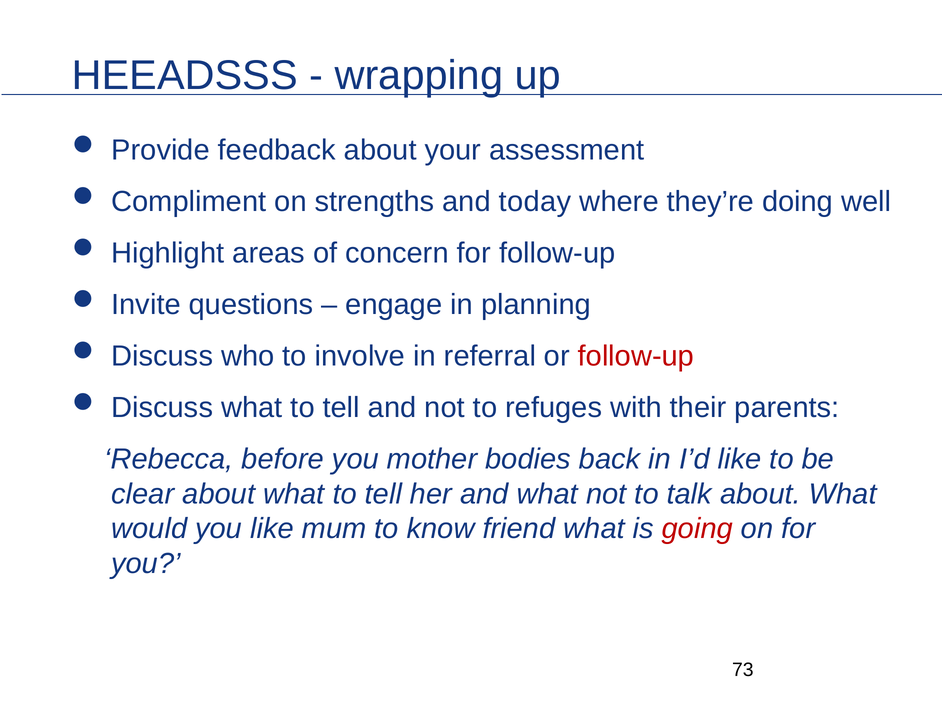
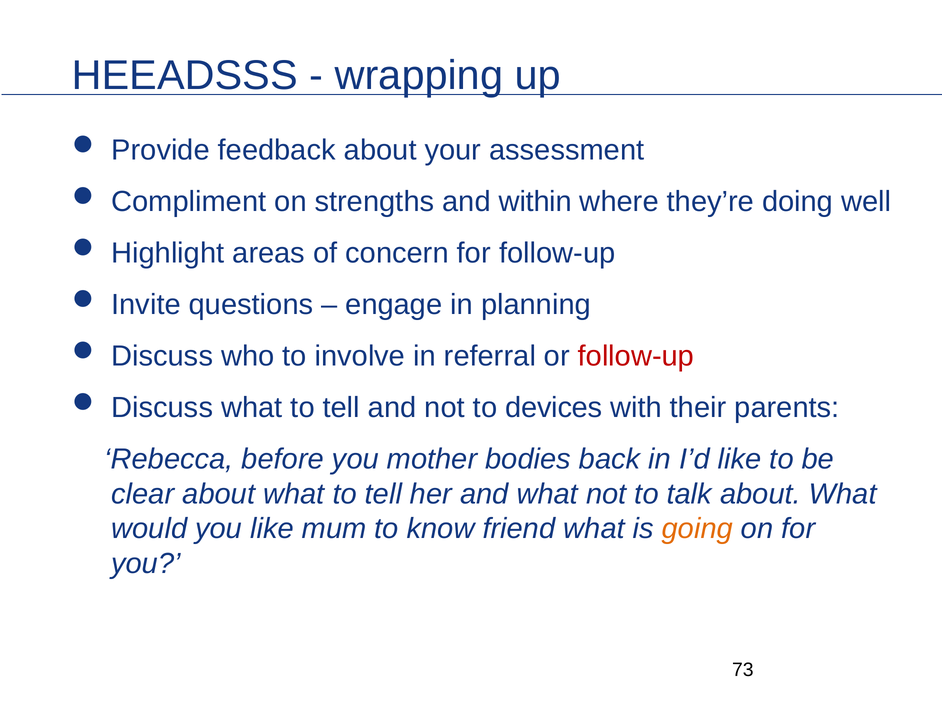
today: today -> within (535, 201)
refuges: refuges -> devices (554, 407)
going colour: red -> orange (697, 529)
